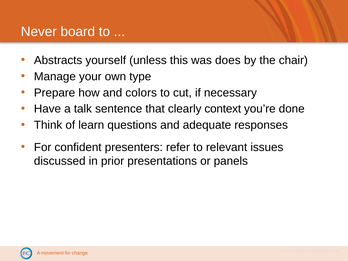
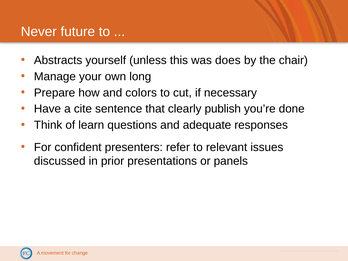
board: board -> future (78, 32)
type: type -> long (140, 76)
talk: talk -> cite (83, 109)
context: context -> publish (223, 109)
